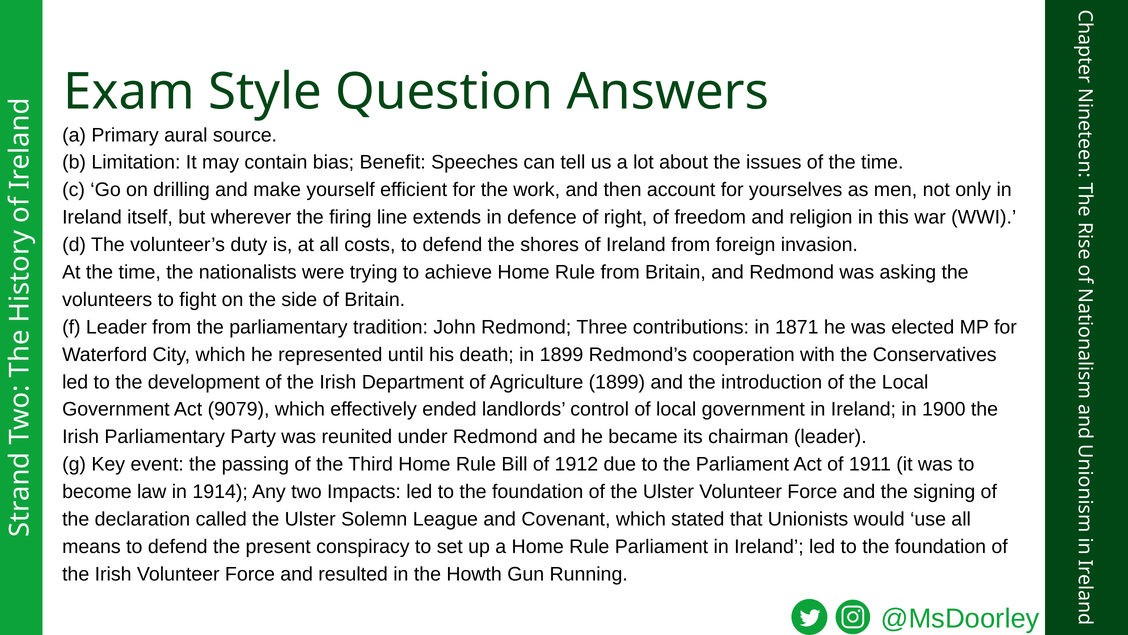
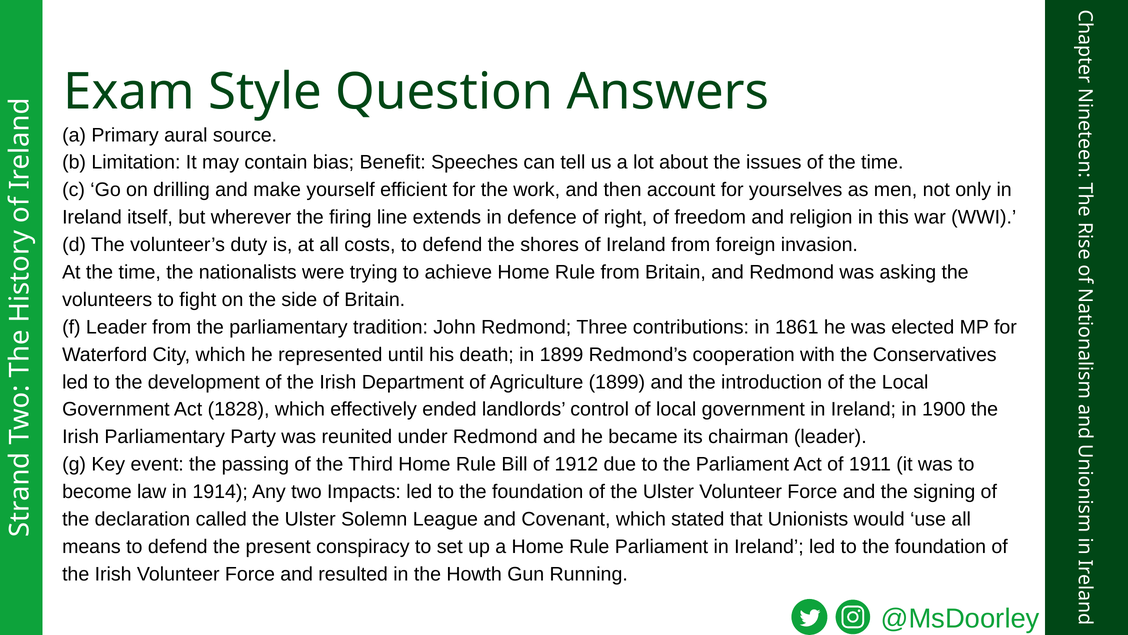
1871: 1871 -> 1861 (797, 327)
9079: 9079 -> 1828 (239, 409)
